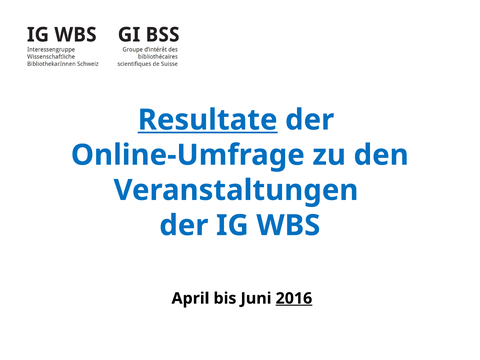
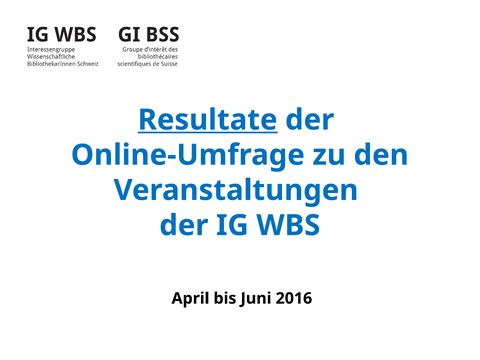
2016 underline: present -> none (294, 298)
